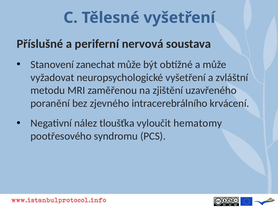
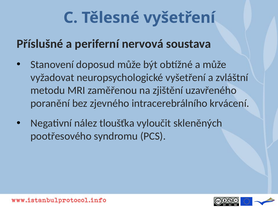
zanechat: zanechat -> doposud (95, 65)
hematomy: hematomy -> skleněných (198, 124)
